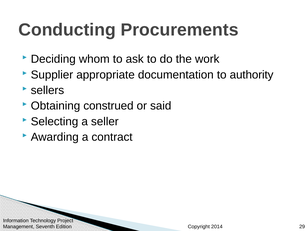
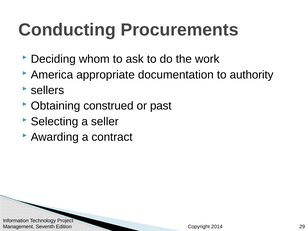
Supplier: Supplier -> America (52, 75)
said: said -> past (161, 106)
